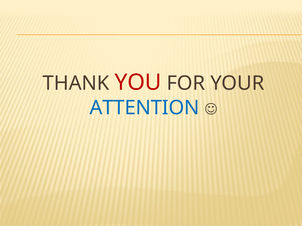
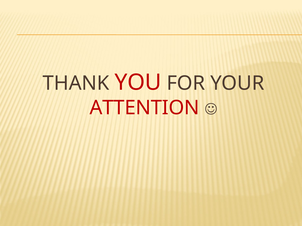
ATTENTION colour: blue -> red (145, 108)
